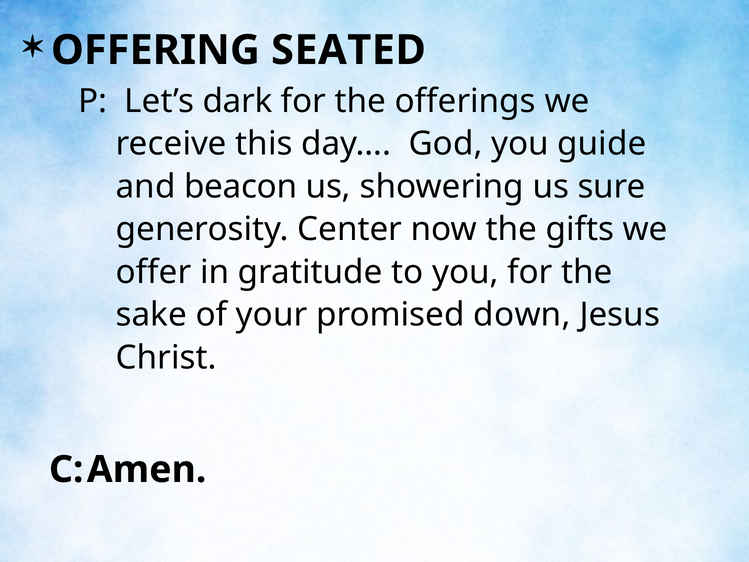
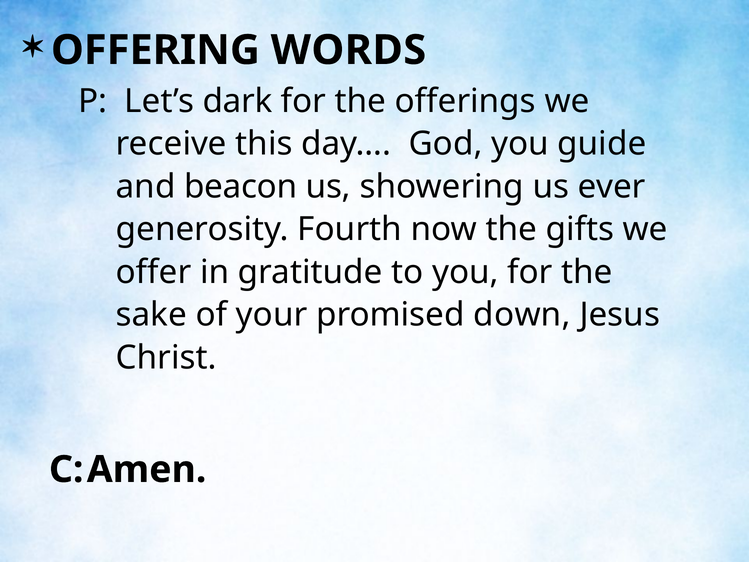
SEATED: SEATED -> WORDS (348, 50)
sure: sure -> ever (612, 187)
Center: Center -> Fourth (350, 229)
